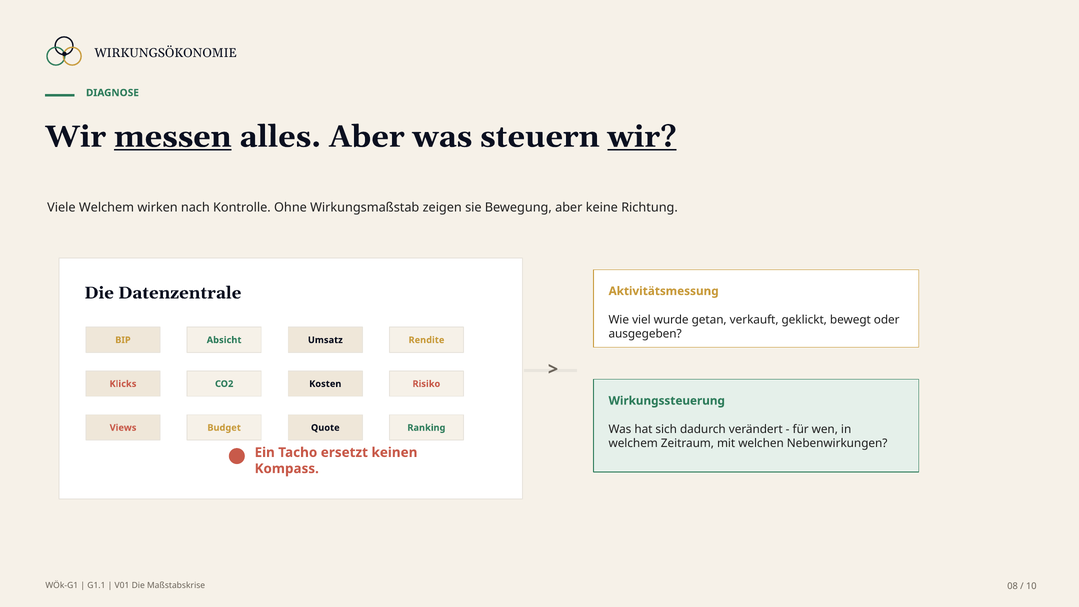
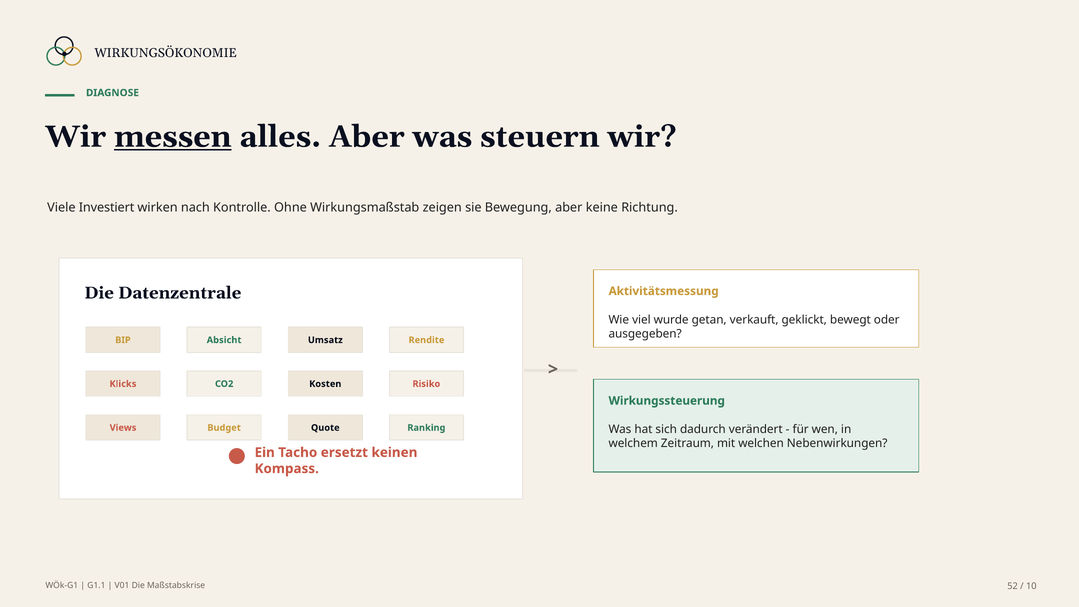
wir underline: present -> none (642, 137)
Viele Welchem: Welchem -> Investiert (107, 207)
08: 08 -> 52 (1013, 586)
